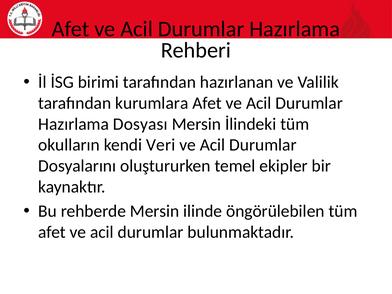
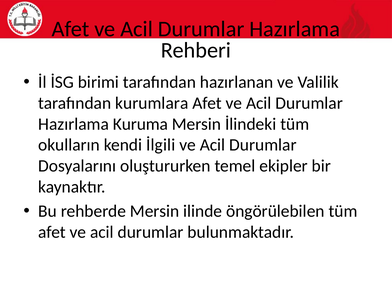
Dosyası: Dosyası -> Kuruma (140, 124)
Veri: Veri -> İlgili (161, 145)
